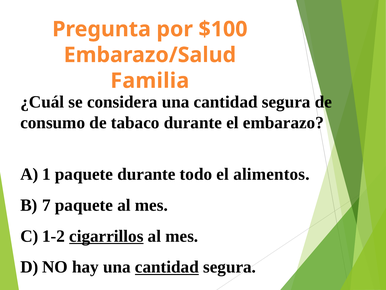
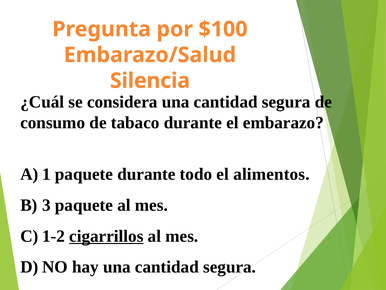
Familia: Familia -> Silencia (150, 81)
7: 7 -> 3 (46, 205)
cantidad underline: present -> none (167, 267)
